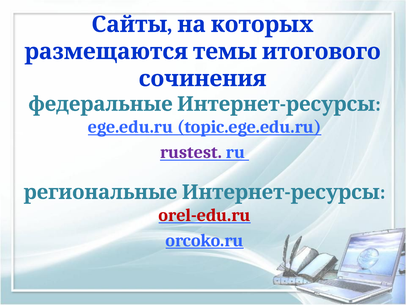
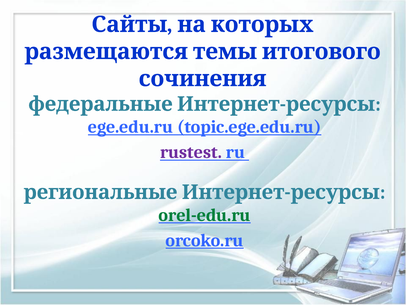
orel-edu.ru colour: red -> green (205, 215)
